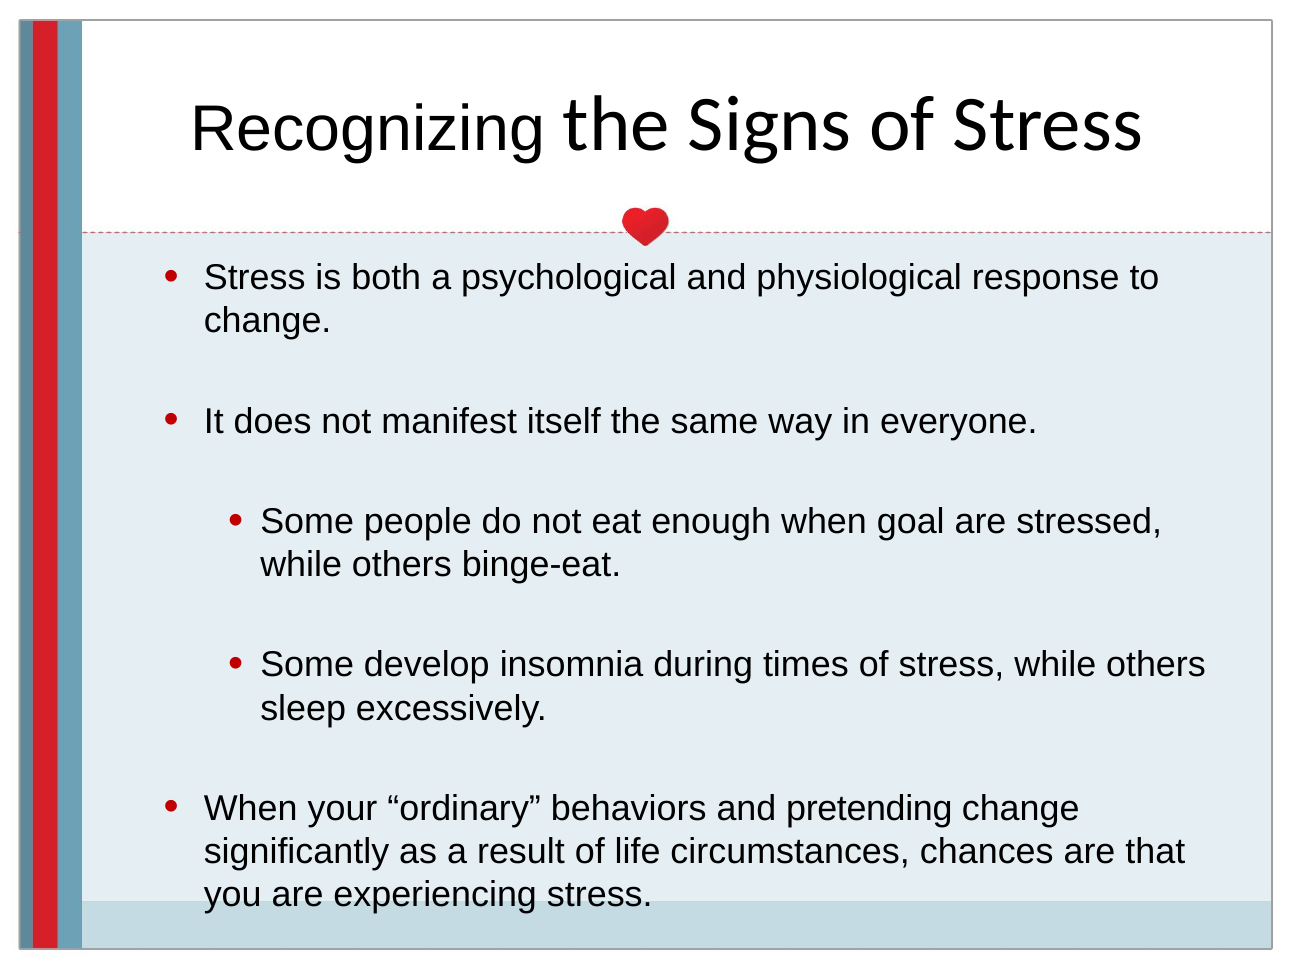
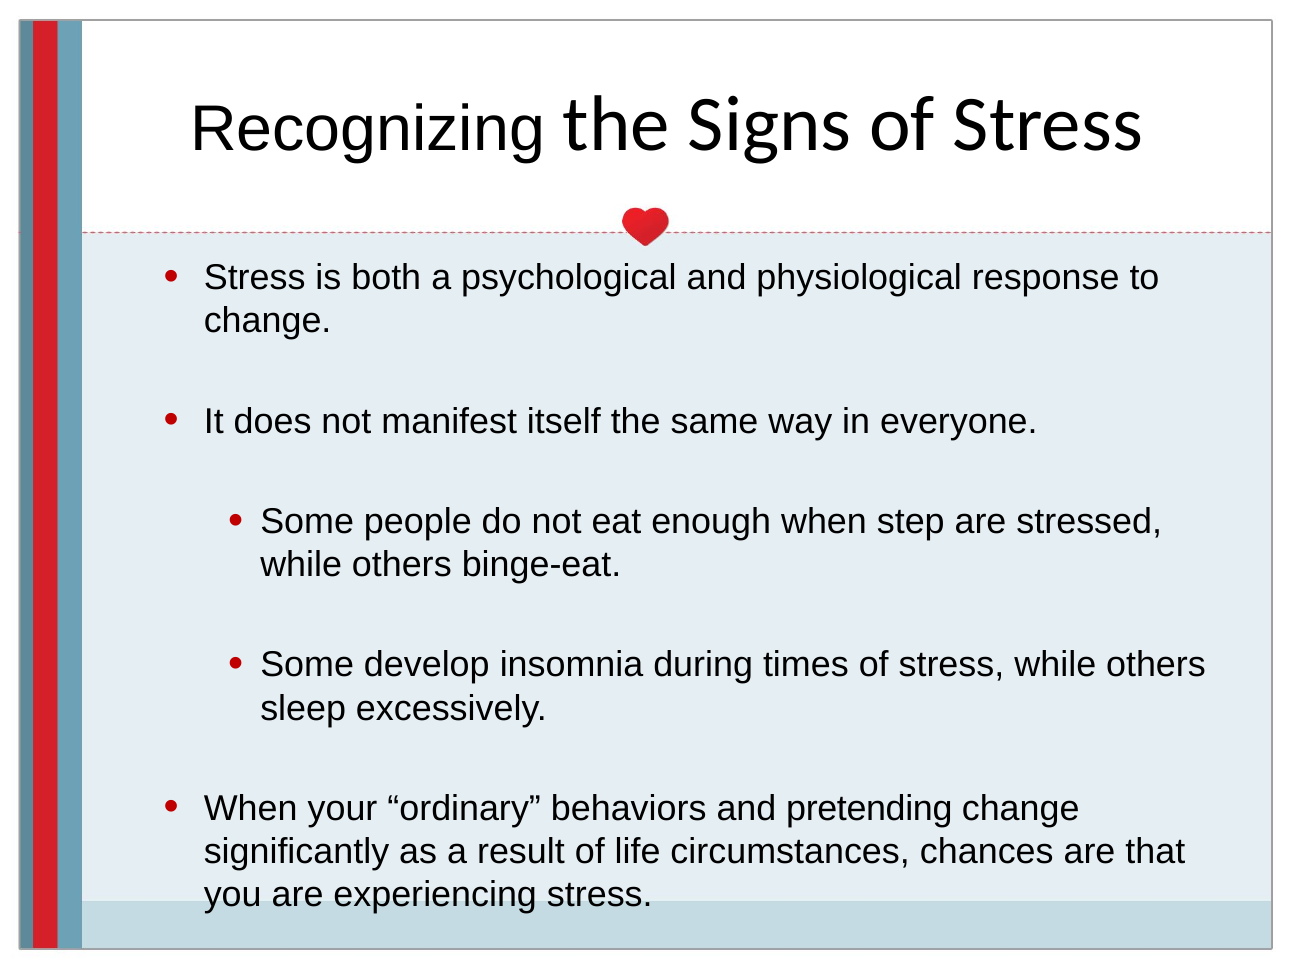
goal: goal -> step (911, 522)
